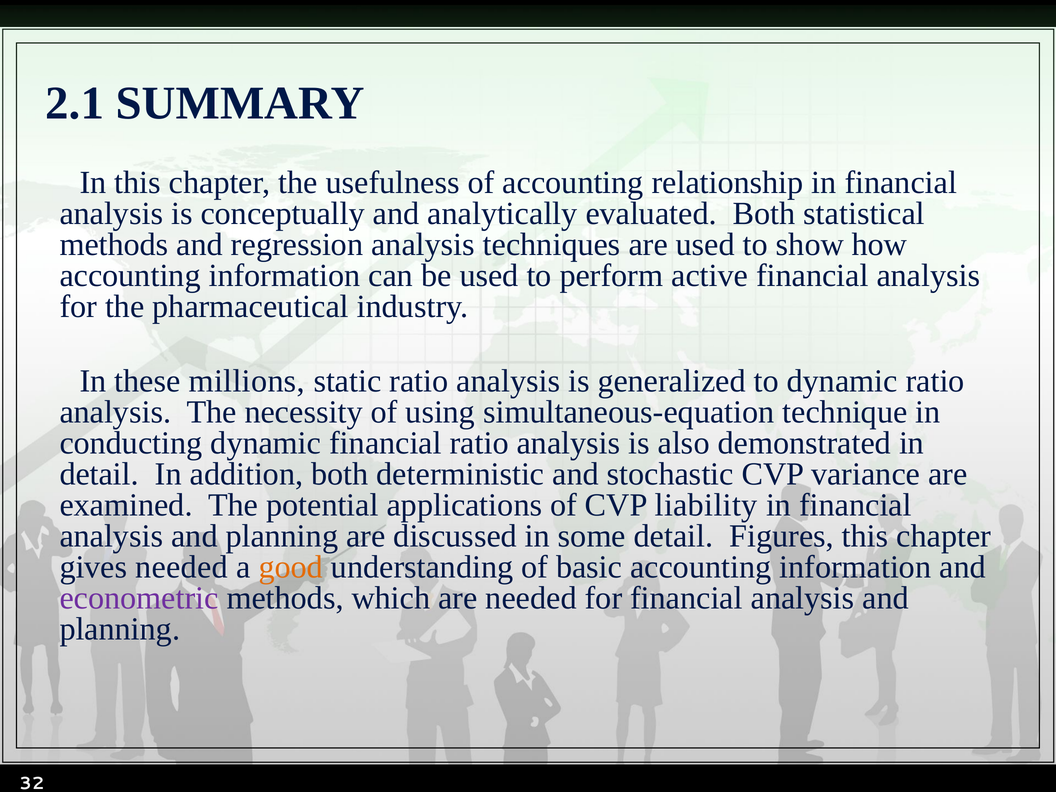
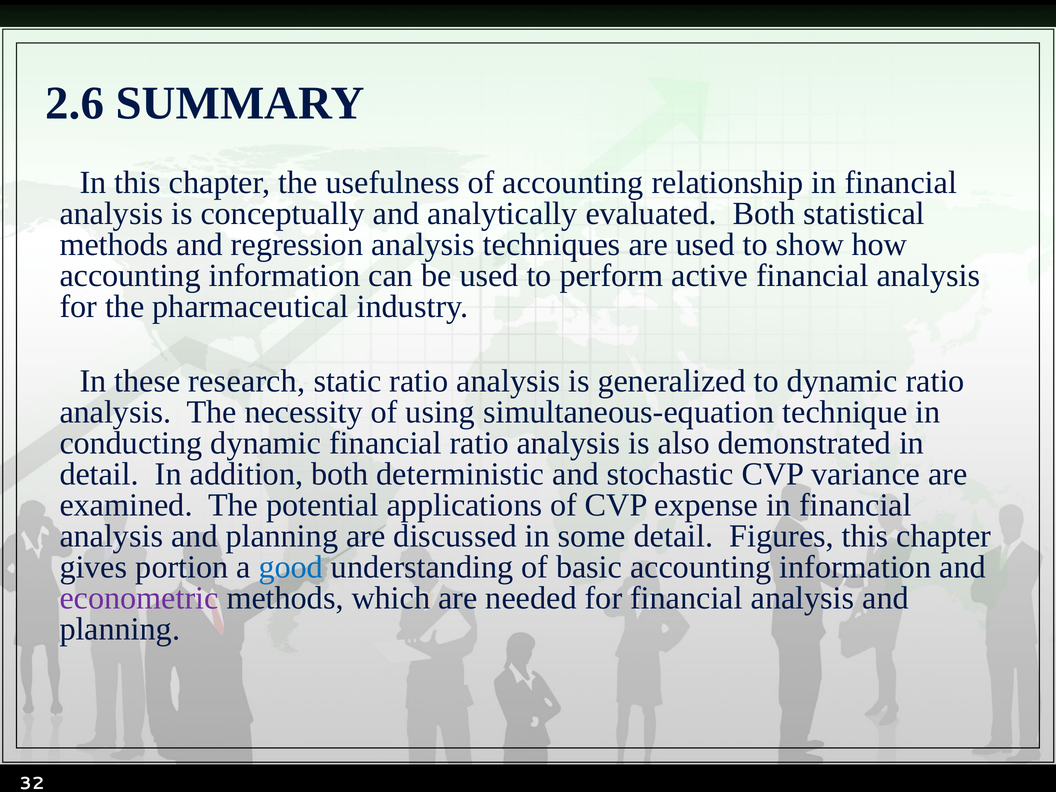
2.1: 2.1 -> 2.6 (75, 103)
millions: millions -> research (247, 381)
liability: liability -> expense (706, 505)
gives needed: needed -> portion (182, 567)
good colour: orange -> blue (291, 567)
